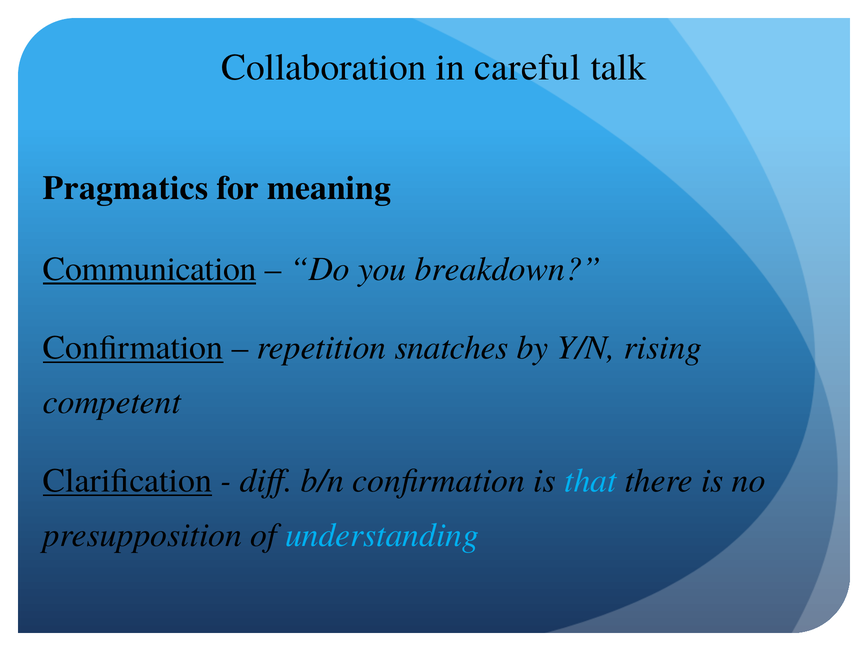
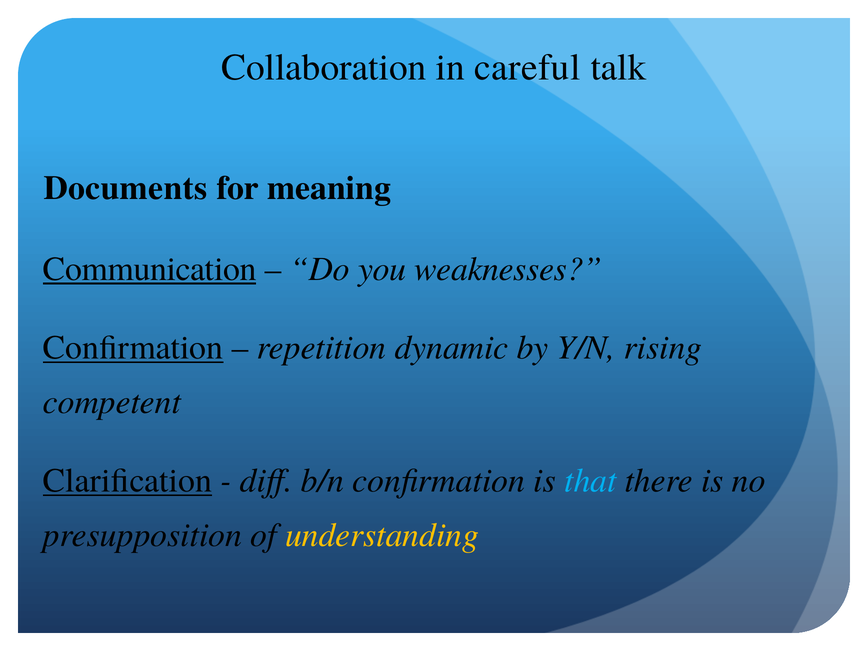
Pragmatics: Pragmatics -> Documents (126, 188)
breakdown: breakdown -> weaknesses (508, 269)
snatches: snatches -> dynamic (452, 348)
understanding colour: light blue -> yellow (382, 535)
